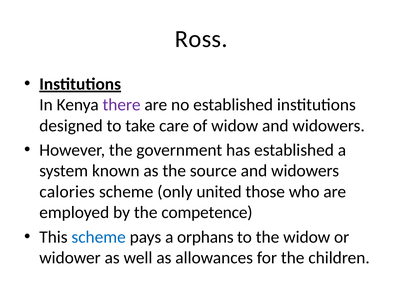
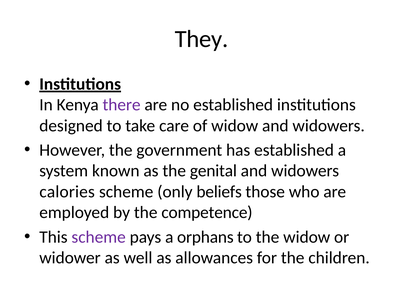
Ross: Ross -> They (202, 39)
source: source -> genital (213, 171)
united: united -> beliefs (219, 192)
scheme colour: blue -> purple (99, 237)
